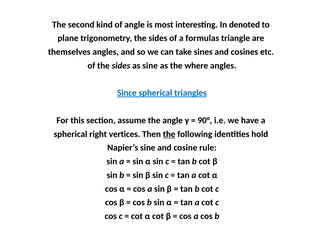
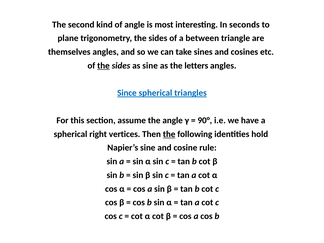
denoted: denoted -> seconds (244, 25)
formulas: formulas -> between (202, 38)
the underline: none -> present (103, 66)
where: where -> letters (196, 66)
